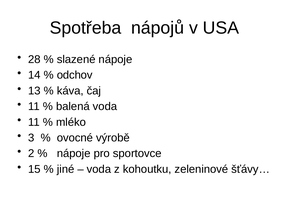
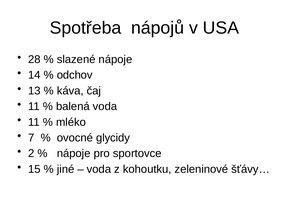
3: 3 -> 7 (31, 138)
výrobě: výrobě -> glycidy (113, 138)
